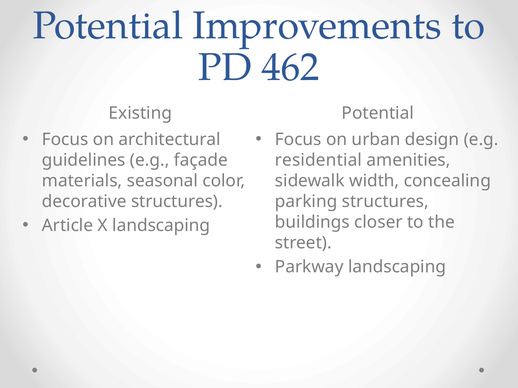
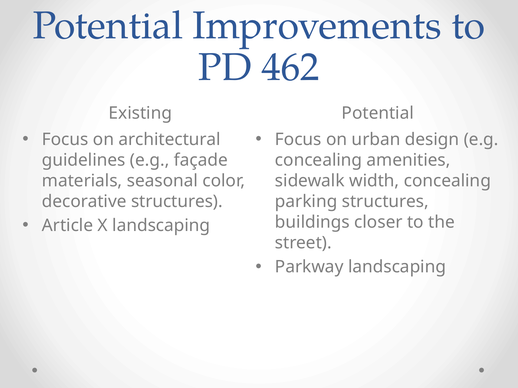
residential: residential -> concealing (319, 160)
